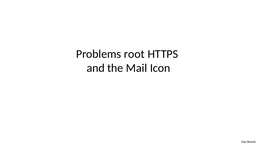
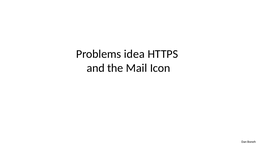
root: root -> idea (134, 54)
